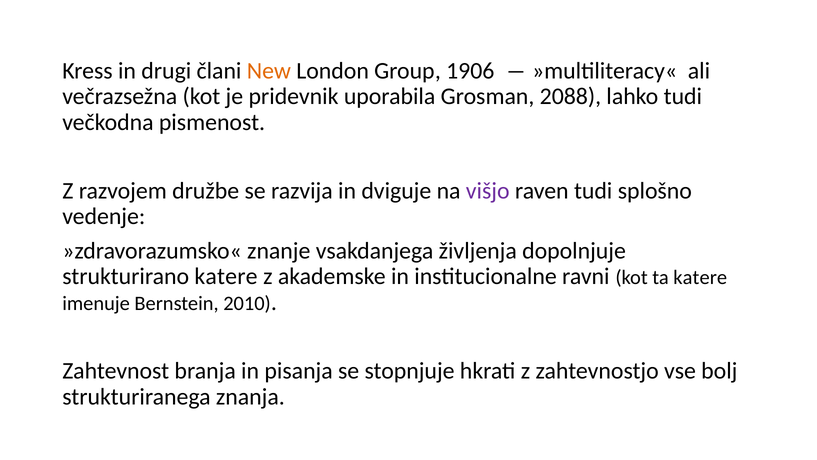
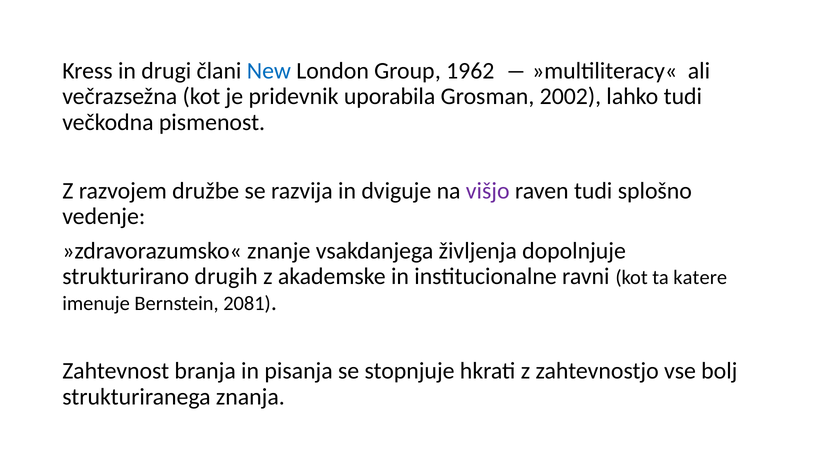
New colour: orange -> blue (269, 71)
1906: 1906 -> 1962 (470, 71)
2088: 2088 -> 2002 (570, 96)
strukturirano katere: katere -> drugih (226, 276)
2010: 2010 -> 2081 (247, 303)
